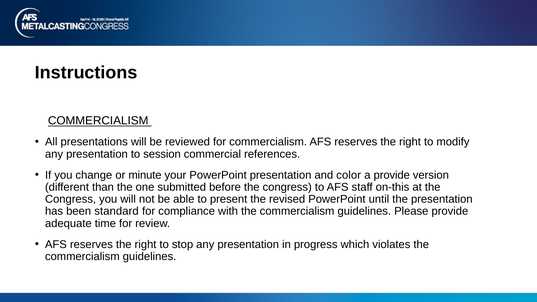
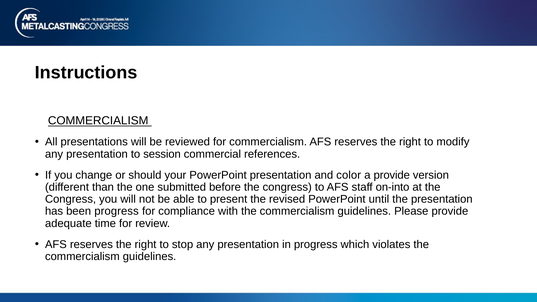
minute: minute -> should (145, 175)
on-this: on-this -> on-into (393, 187)
been standard: standard -> progress (117, 211)
